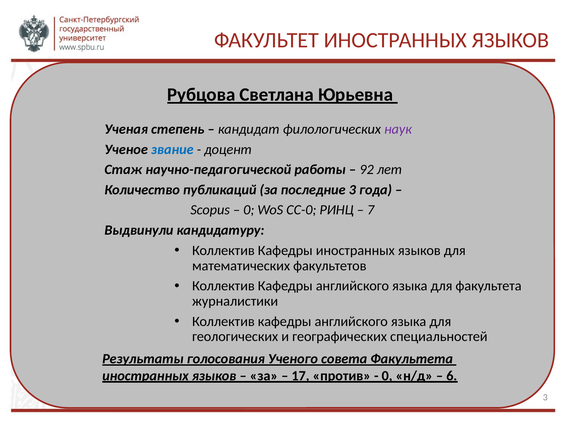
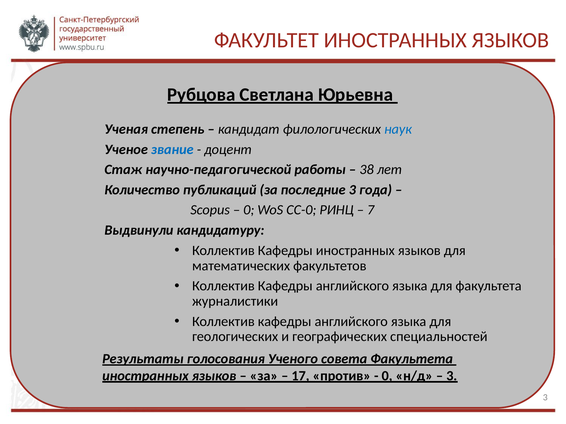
наук colour: purple -> blue (398, 129)
92: 92 -> 38 (367, 170)
6: 6 -> 3 (452, 376)
